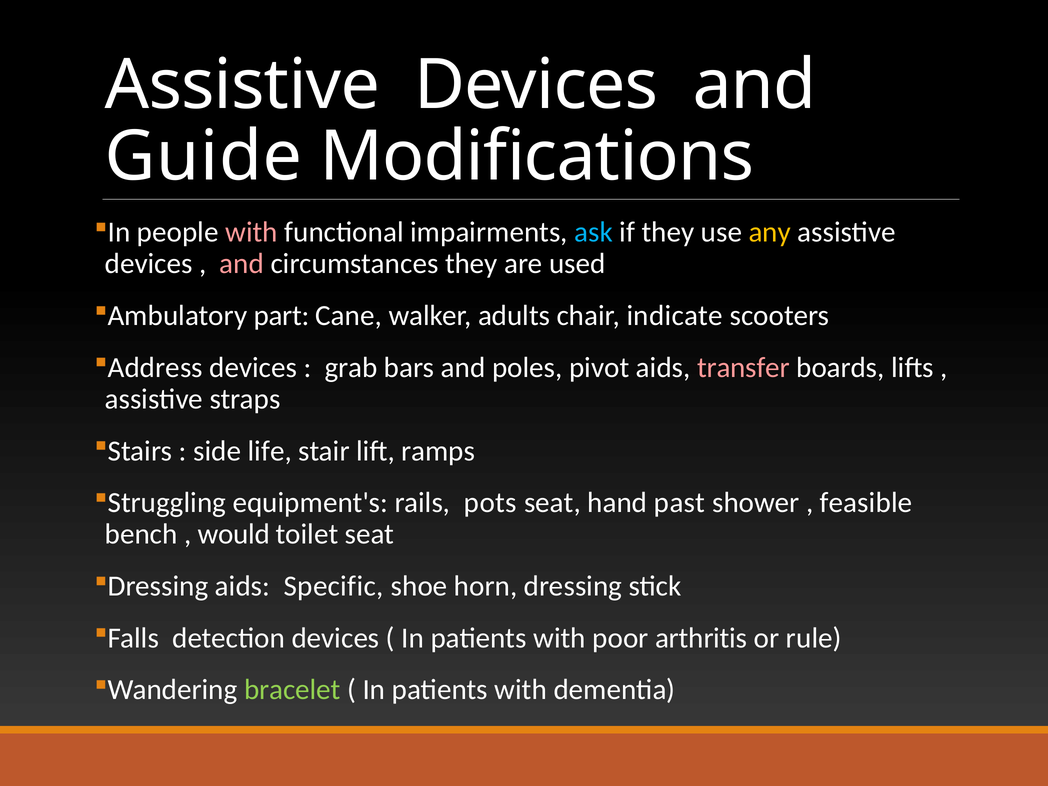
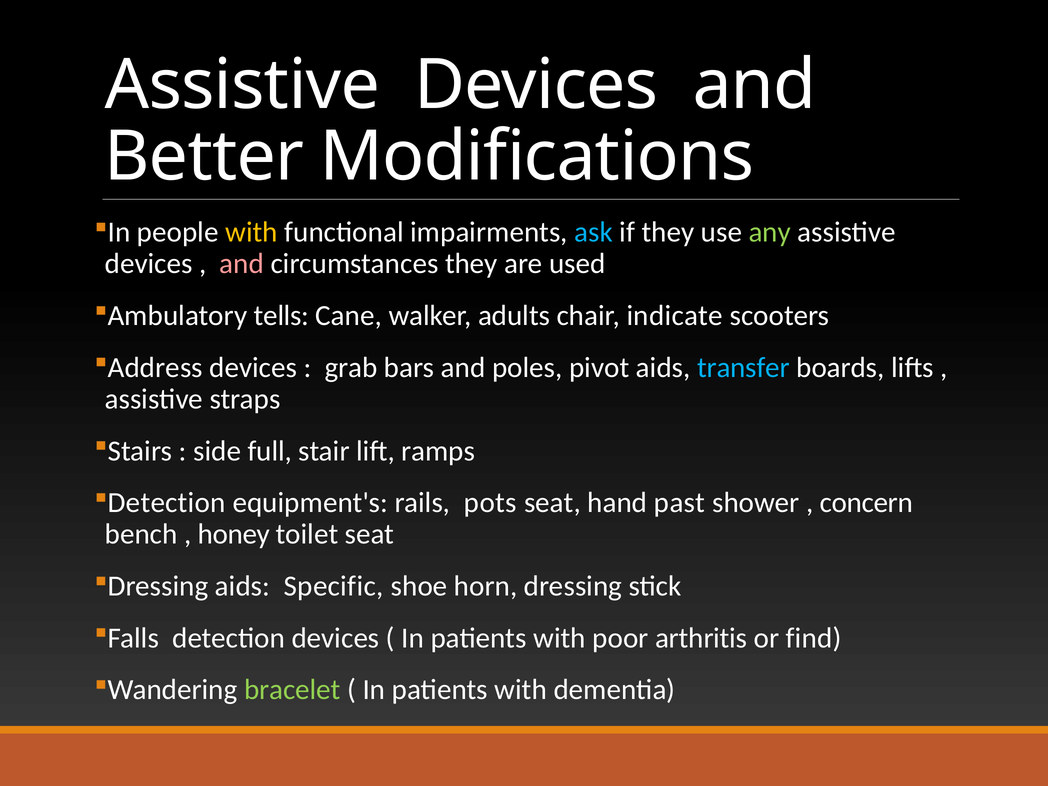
Guide: Guide -> Better (204, 157)
with colour: pink -> yellow (251, 232)
any colour: yellow -> light green (770, 232)
part: part -> tells (282, 316)
transfer colour: pink -> light blue (743, 368)
life: life -> full (270, 451)
Struggling: Struggling -> Detection (167, 503)
feasible: feasible -> concern (866, 503)
would: would -> honey (234, 534)
rule: rule -> find (814, 638)
